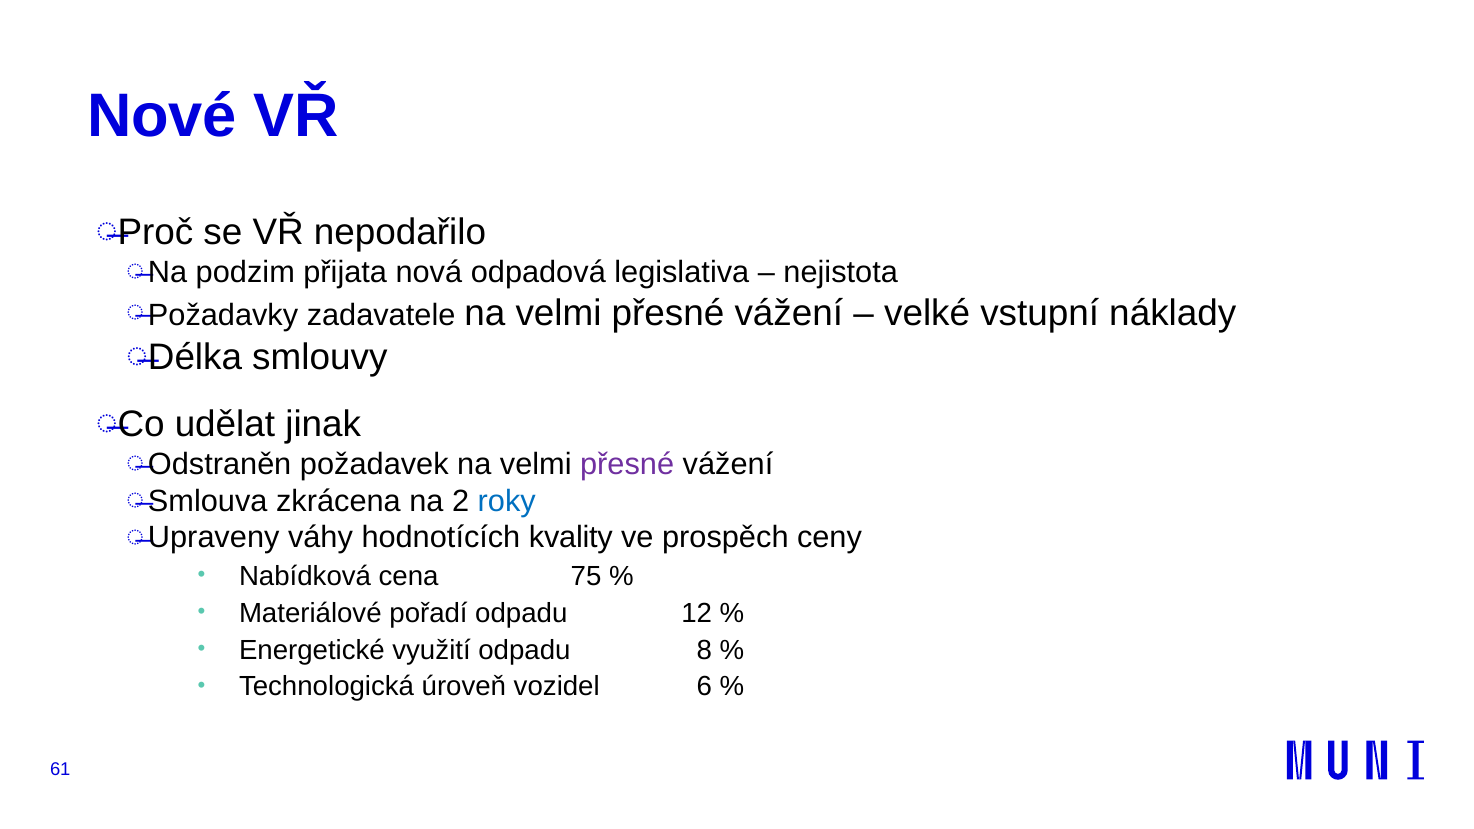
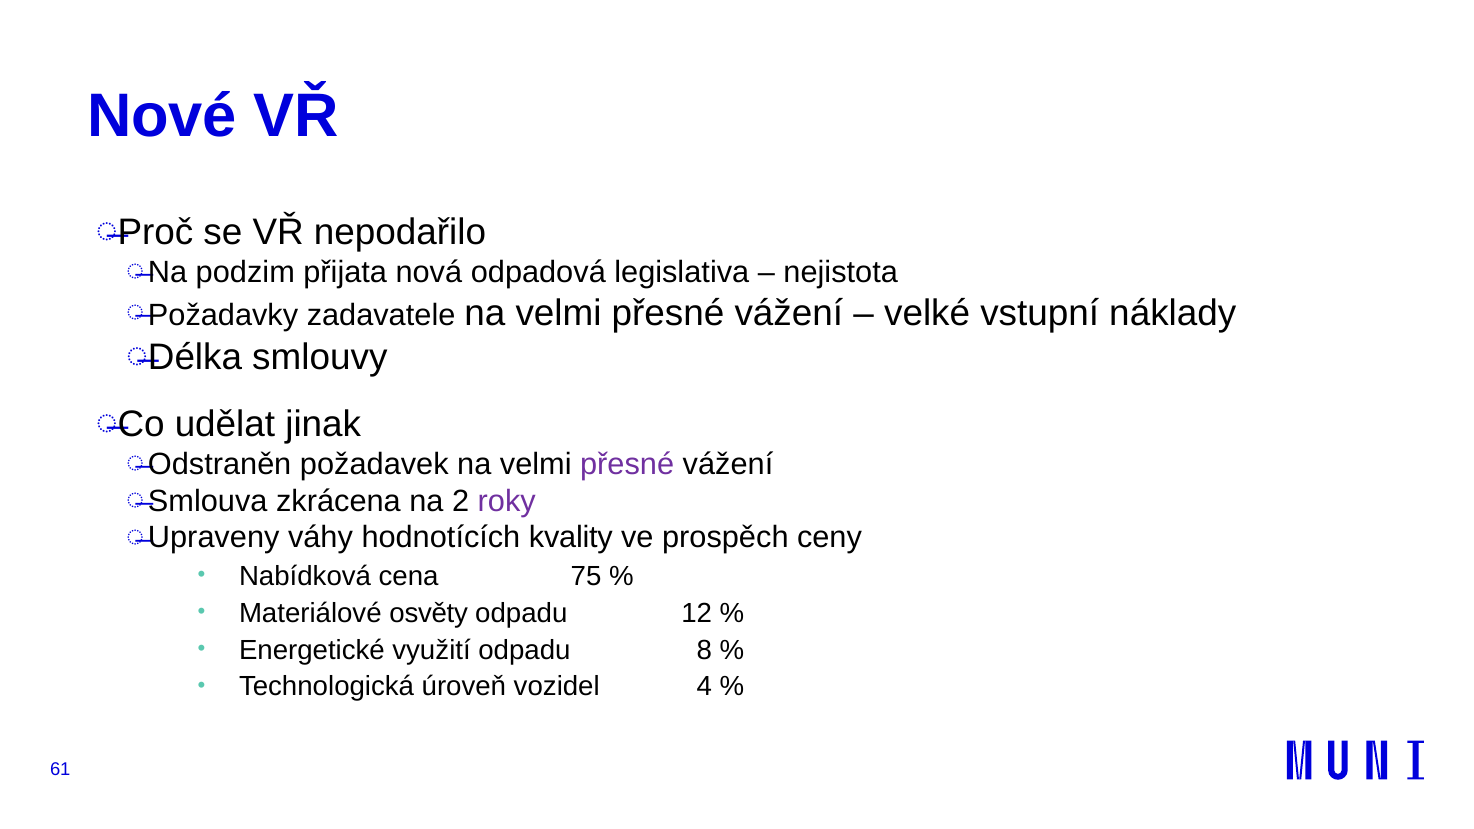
roky colour: blue -> purple (507, 501)
pořadí: pořadí -> osvěty (429, 613)
6: 6 -> 4 (704, 687)
